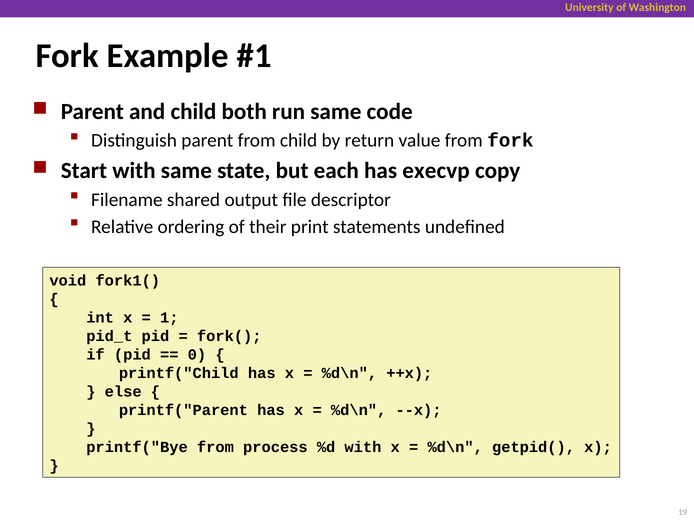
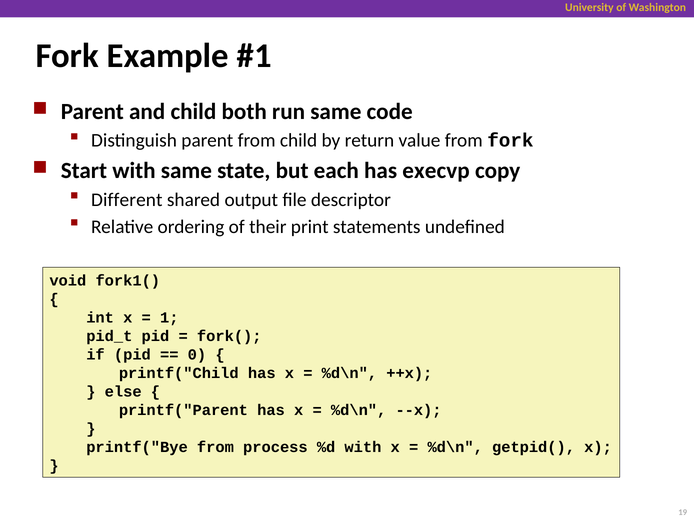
Filename: Filename -> Different (127, 200)
